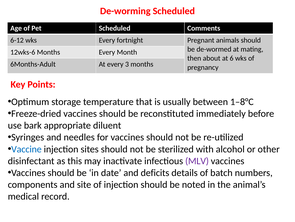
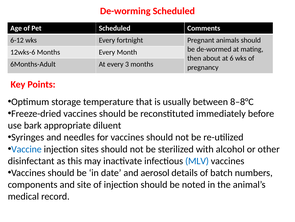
1–8°C: 1–8°C -> 8–8°C (242, 101)
MLV colour: purple -> blue (197, 160)
deficits: deficits -> aerosol (155, 172)
